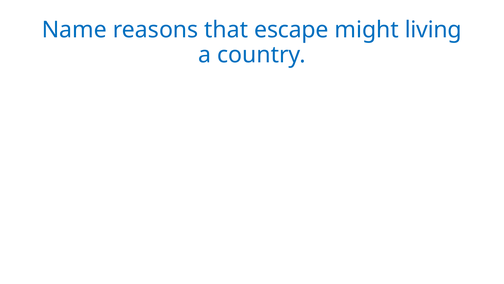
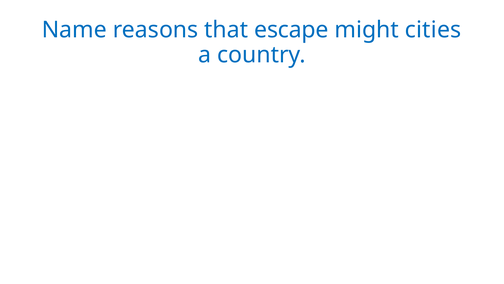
living: living -> cities (433, 30)
